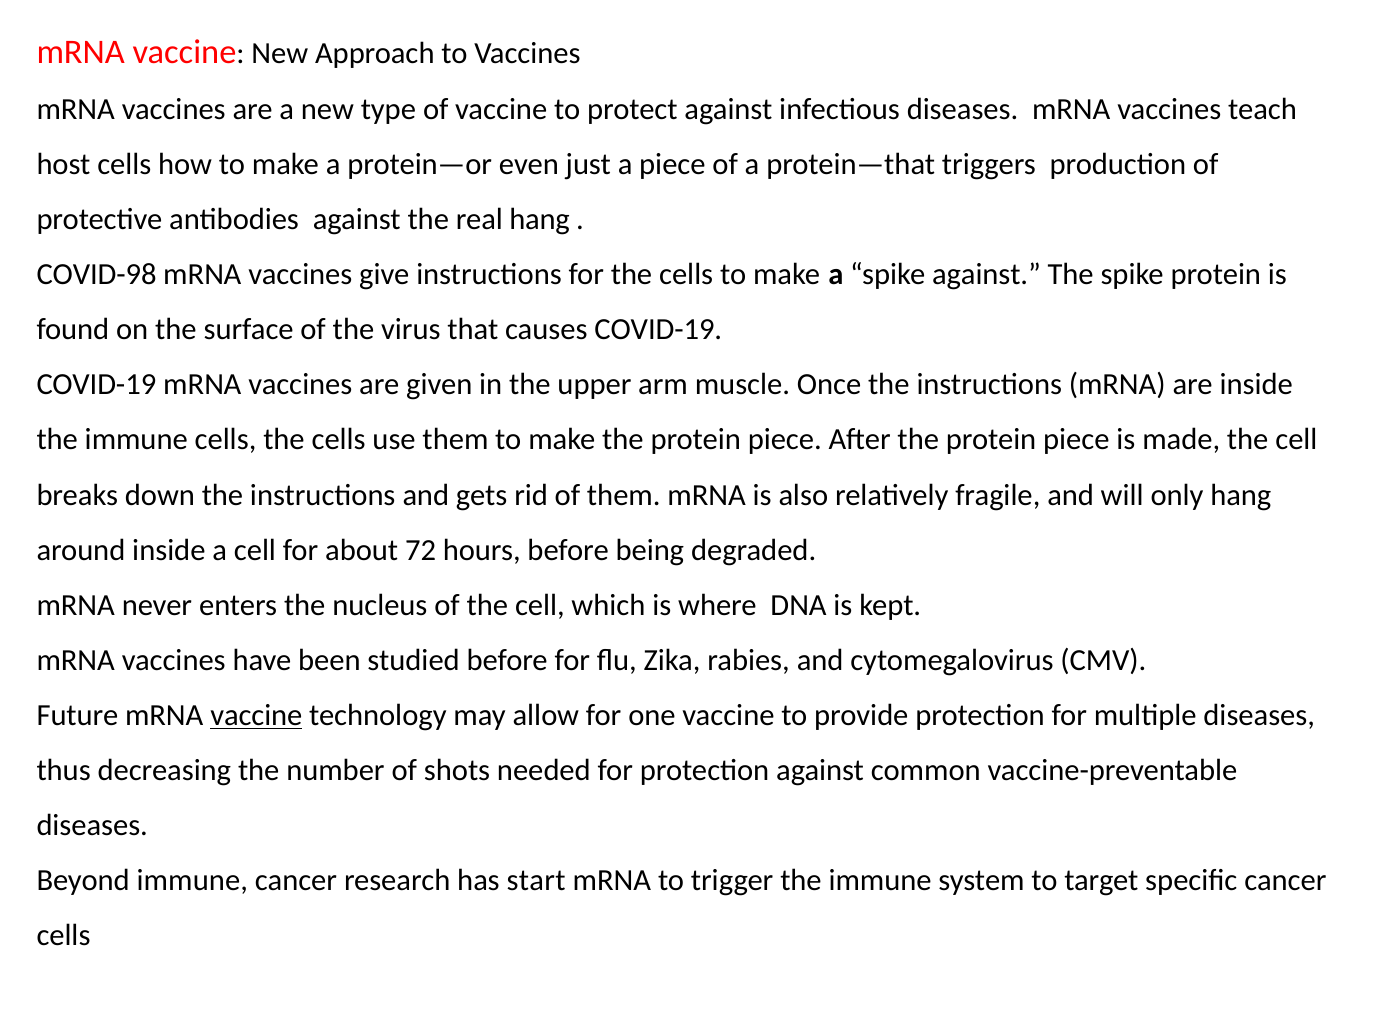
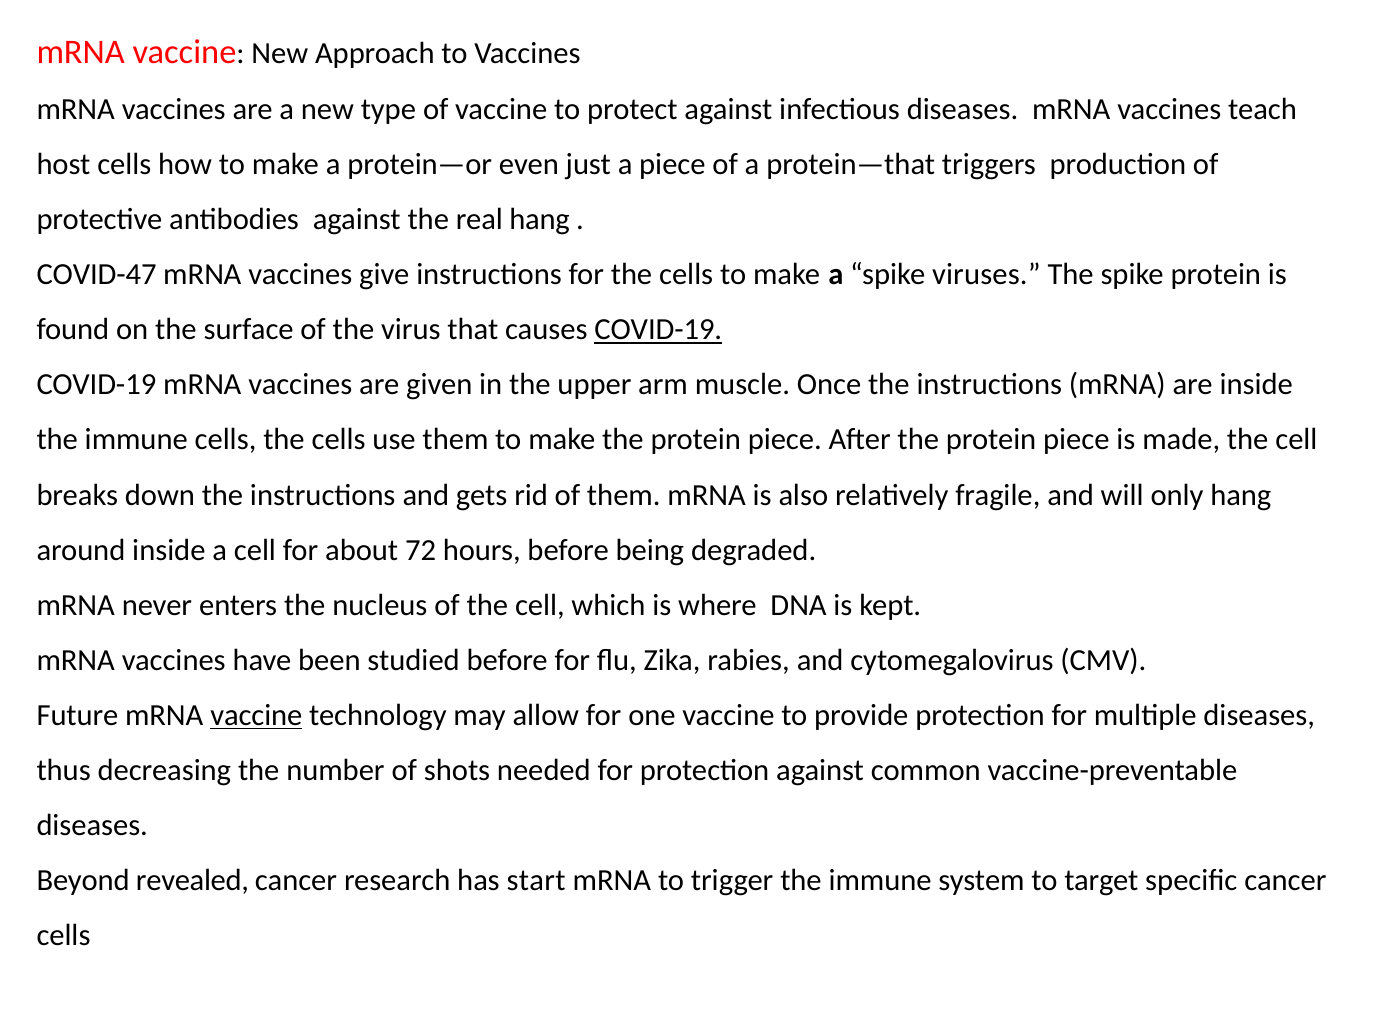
COVID-98: COVID-98 -> COVID-47 (97, 275)
spike against: against -> viruses (986, 275)
COVID-19 underline: none -> present (658, 330)
Beyond immune: immune -> revealed (193, 881)
